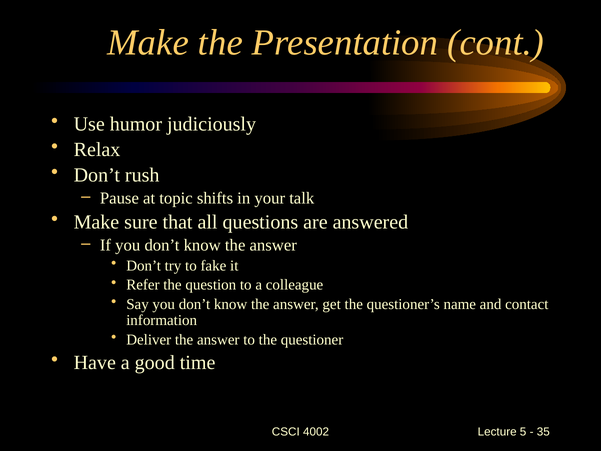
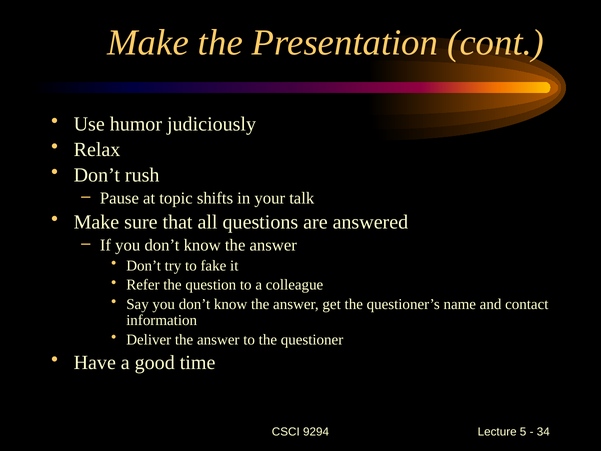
4002: 4002 -> 9294 (316, 432)
35: 35 -> 34 (543, 432)
